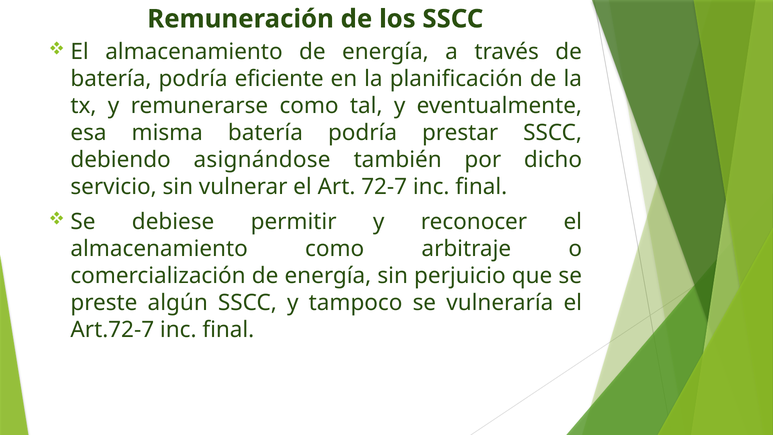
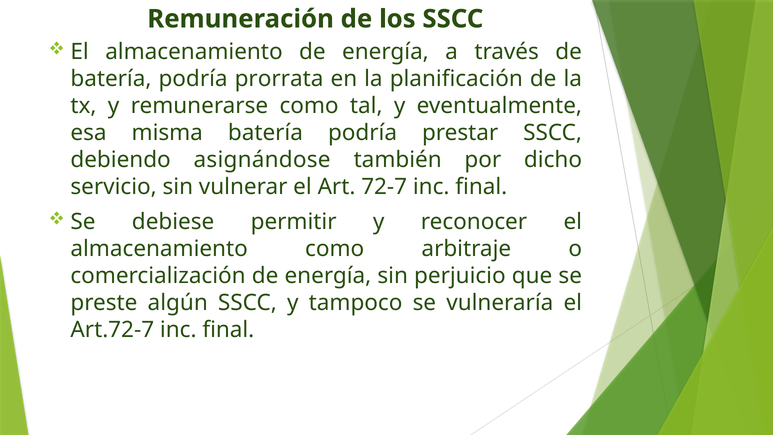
eficiente: eficiente -> prorrata (279, 79)
